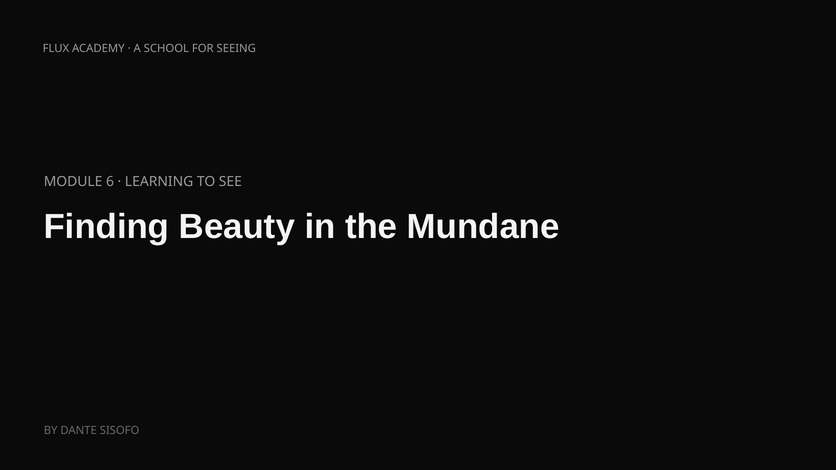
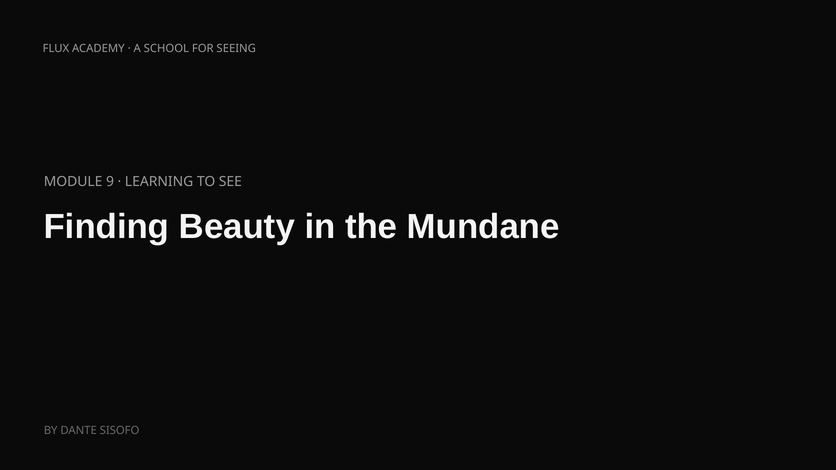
6: 6 -> 9 (110, 182)
